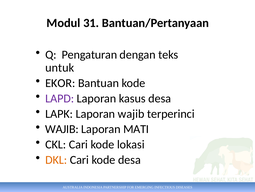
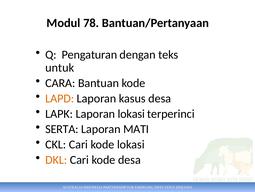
31: 31 -> 78 (91, 23)
EKOR: EKOR -> CARA (60, 83)
LAPD colour: purple -> orange (60, 98)
Laporan wajib: wajib -> lokasi (131, 113)
WAJIB: WAJIB -> SERTA (62, 129)
